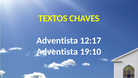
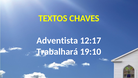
Adventista: Adventista -> Trabalhará (57, 51)
